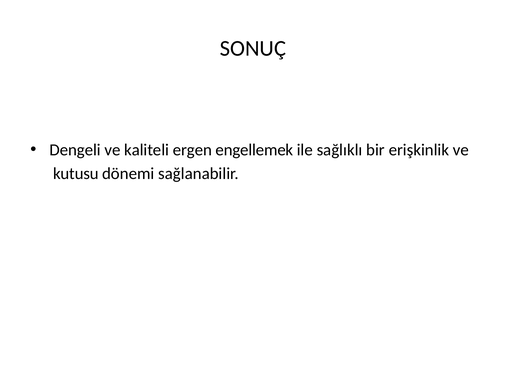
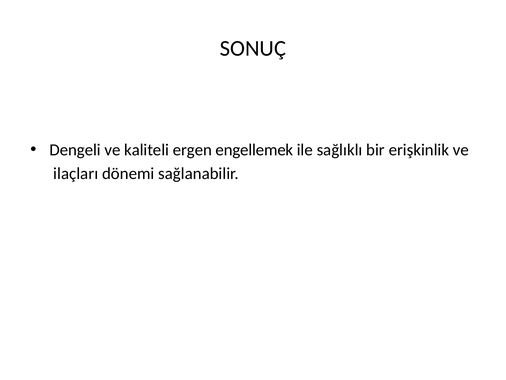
kutusu: kutusu -> ilaçları (76, 173)
